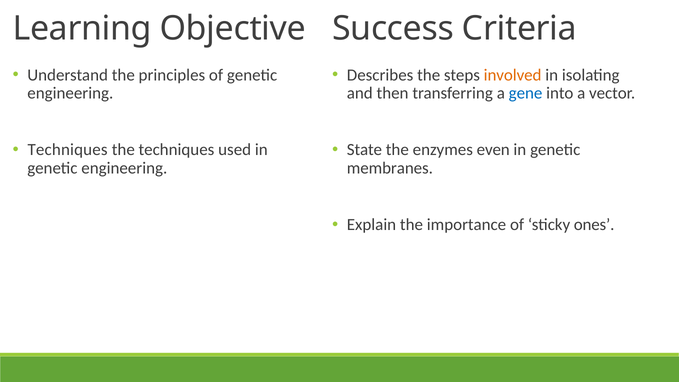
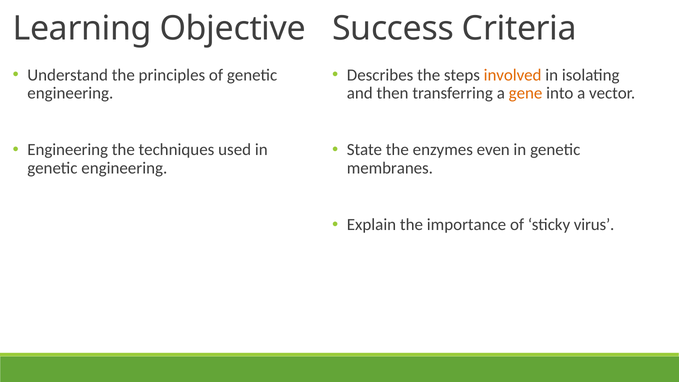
gene colour: blue -> orange (526, 93)
Techniques: Techniques -> Engineering (68, 150)
ones: ones -> virus (594, 225)
